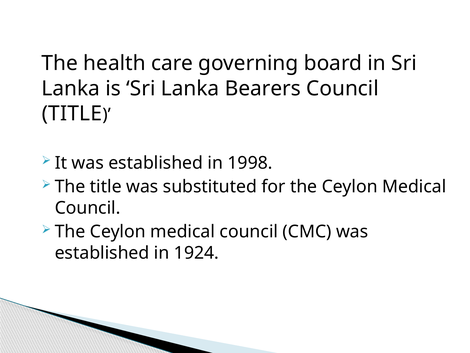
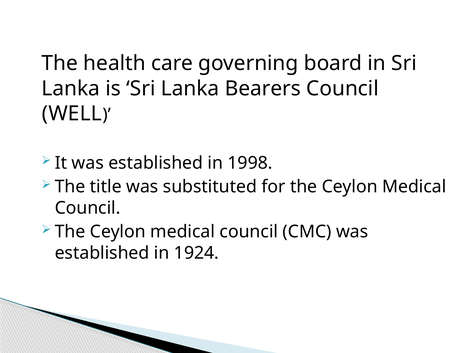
TITLE: TITLE -> WELL (72, 113)
